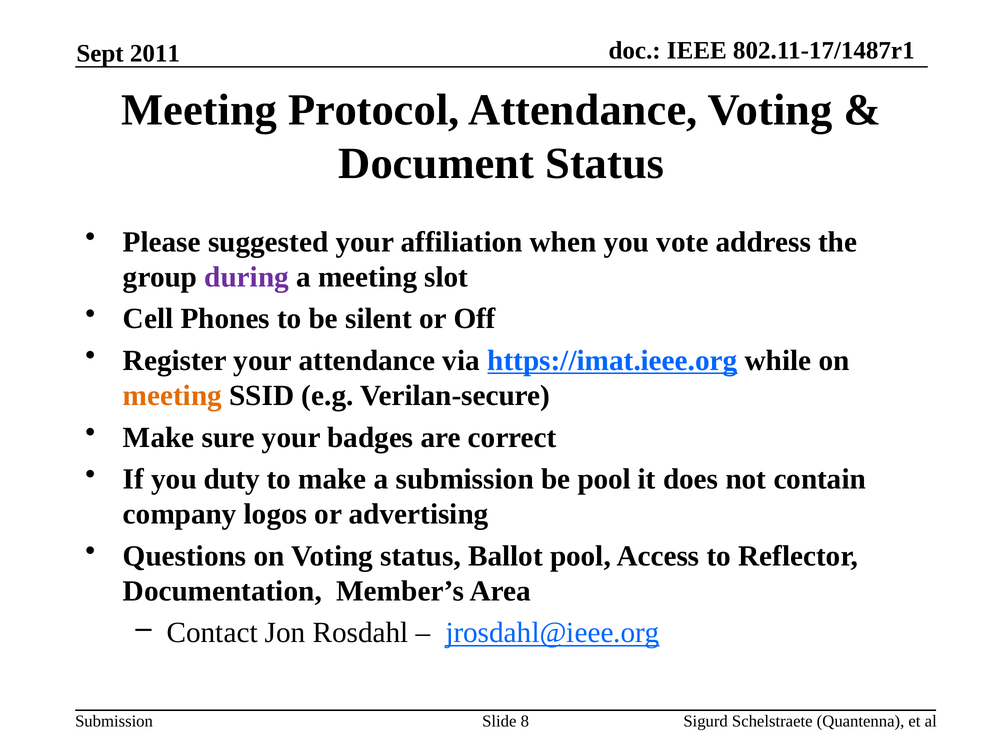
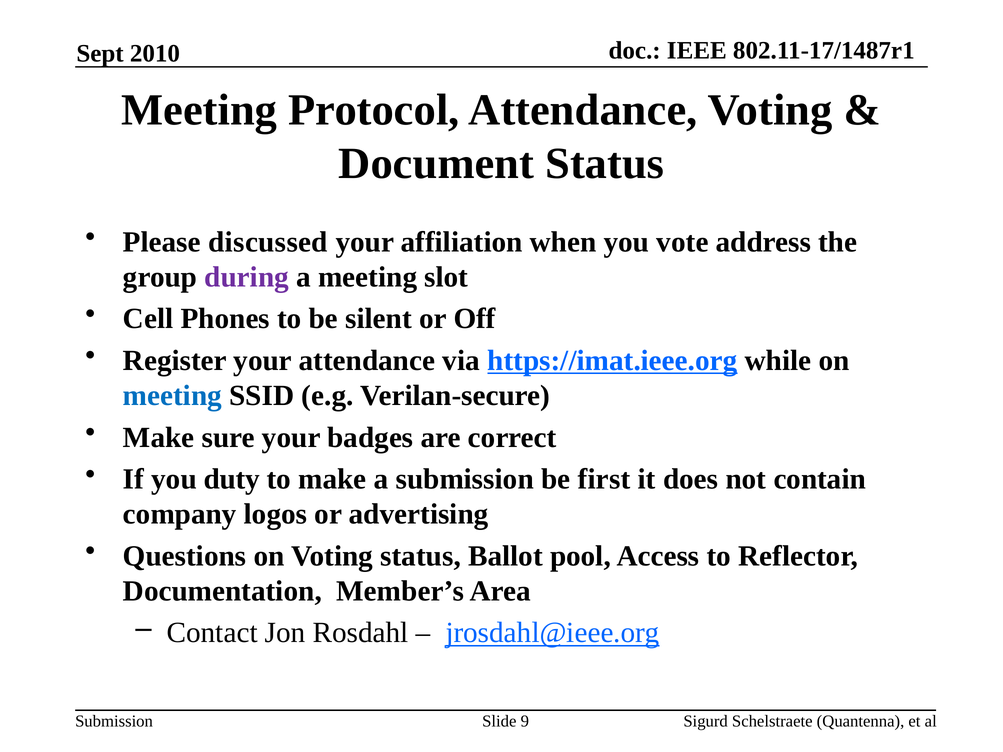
2011: 2011 -> 2010 (155, 54)
suggested: suggested -> discussed (268, 242)
meeting colour: orange -> blue (172, 396)
be pool: pool -> first (604, 479)
8: 8 -> 9 (525, 721)
